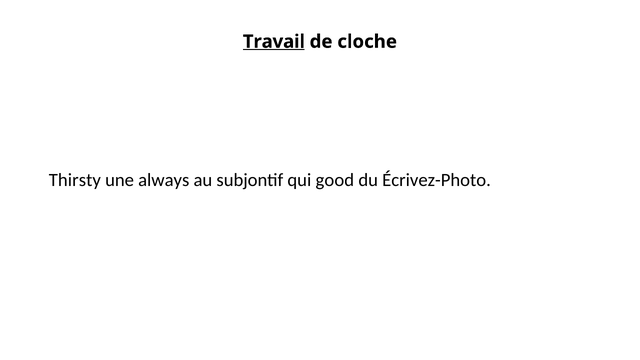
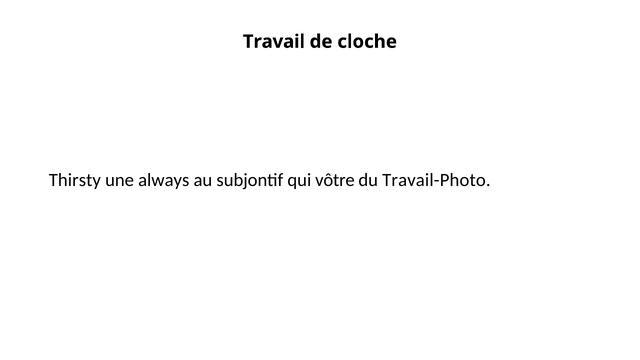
Travail underline: present -> none (274, 42)
good: good -> vôtre (335, 180)
Écrivez-Photo: Écrivez-Photo -> Travail-Photo (436, 180)
